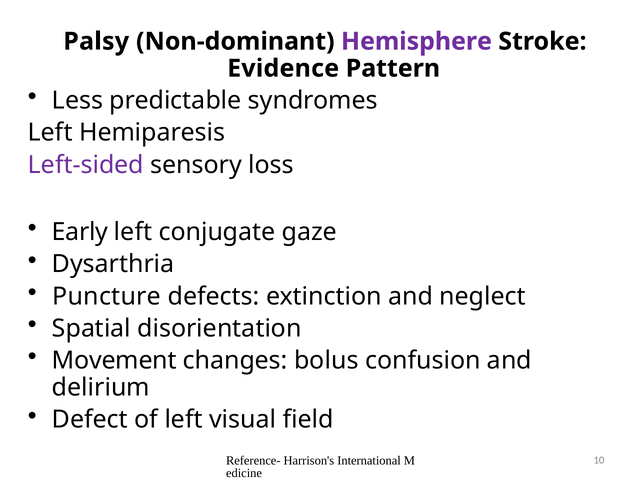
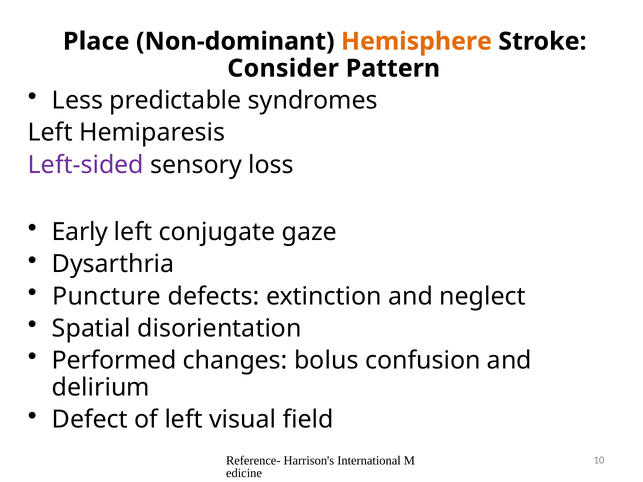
Palsy: Palsy -> Place (96, 41)
Hemisphere colour: purple -> orange (416, 41)
Evidence: Evidence -> Consider (283, 68)
Movement: Movement -> Performed (114, 361)
